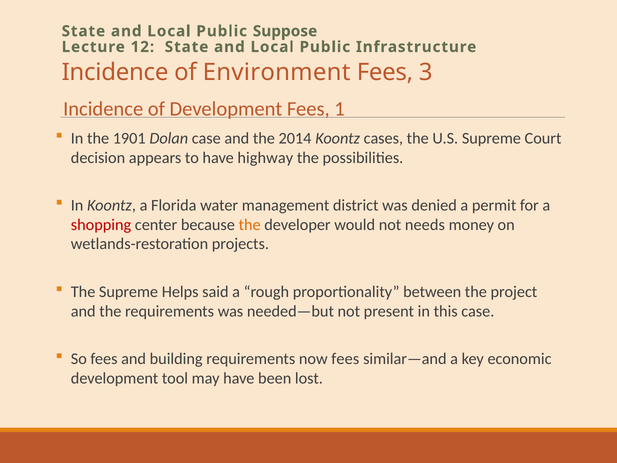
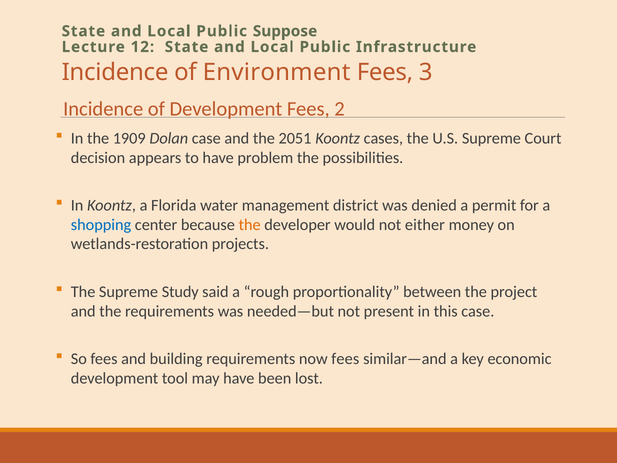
1: 1 -> 2 (340, 109)
1901: 1901 -> 1909 (129, 138)
2014: 2014 -> 2051 (295, 138)
highway: highway -> problem (265, 158)
shopping colour: red -> blue (101, 225)
needs: needs -> either (425, 225)
Helps: Helps -> Study (180, 292)
